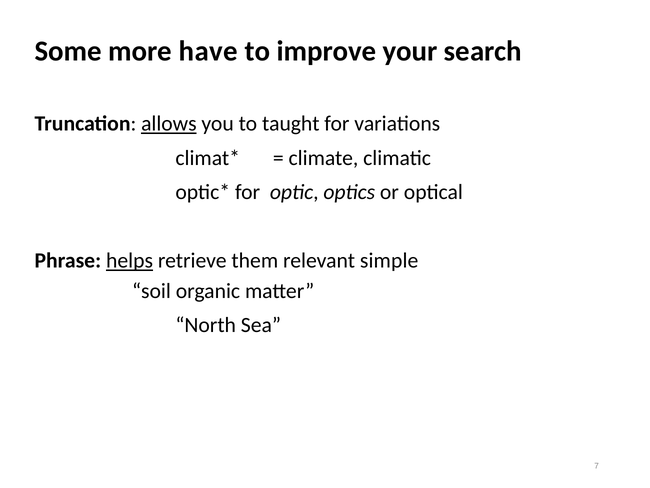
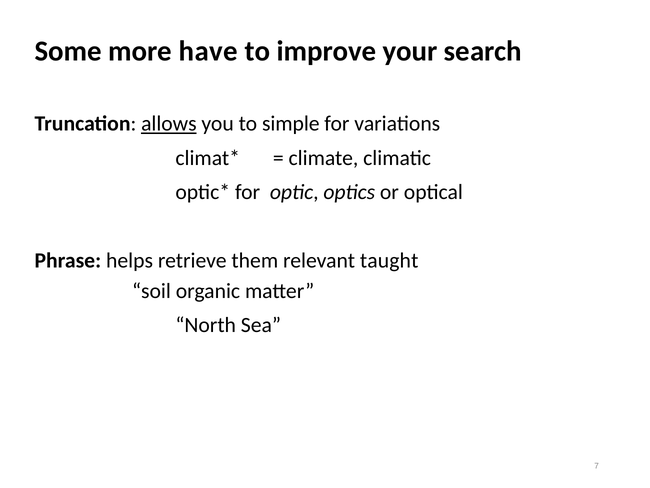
taught: taught -> simple (291, 124)
helps underline: present -> none (130, 261)
simple: simple -> taught (389, 261)
